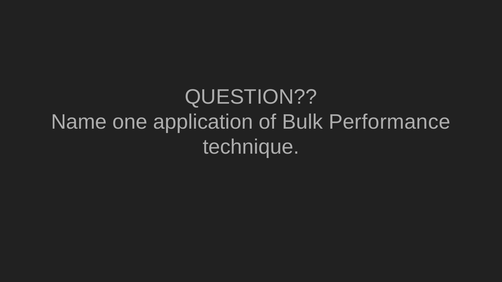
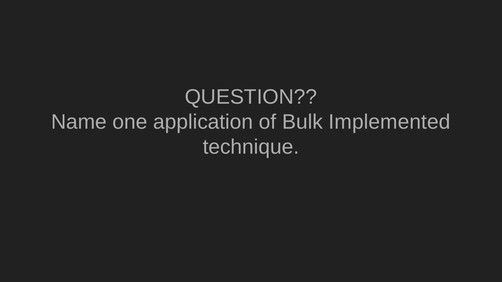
Performance: Performance -> Implemented (390, 122)
